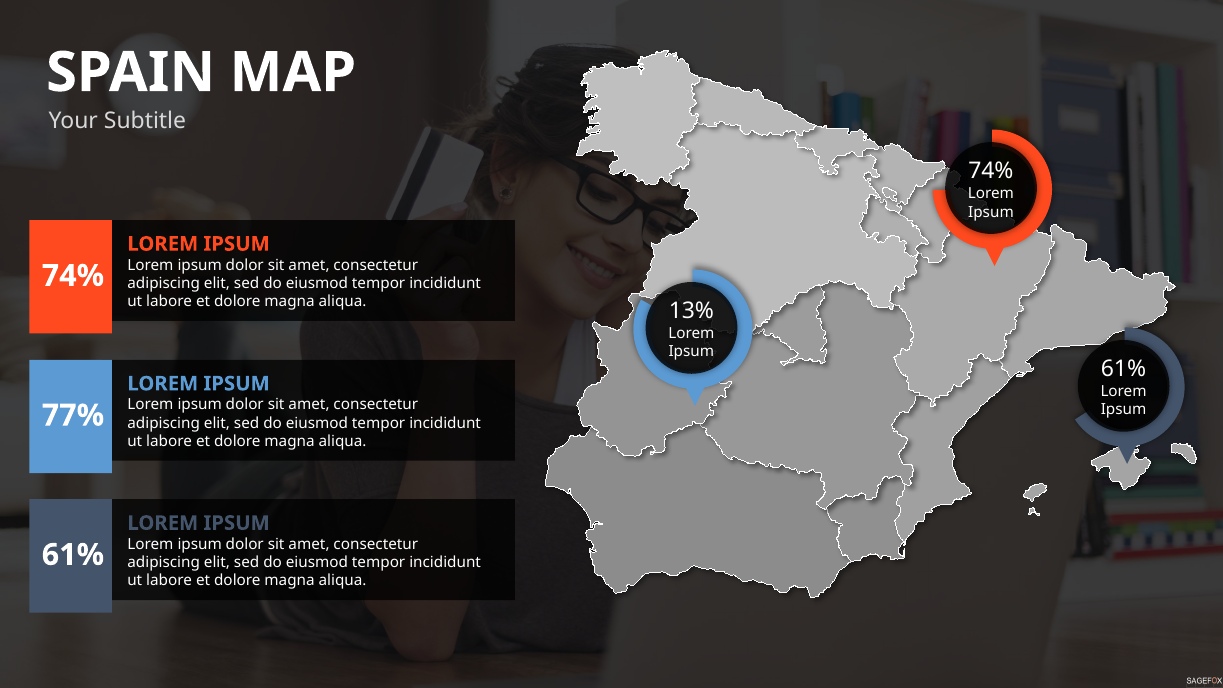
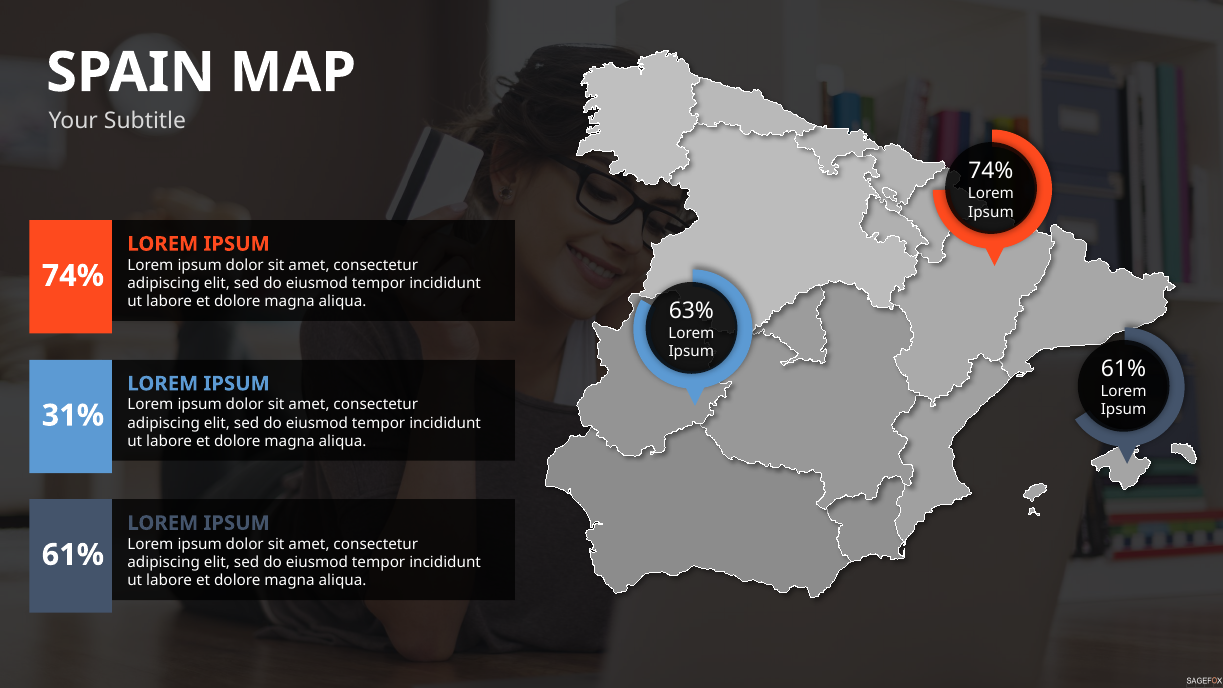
13%: 13% -> 63% (691, 311)
77%: 77% -> 31% (73, 415)
